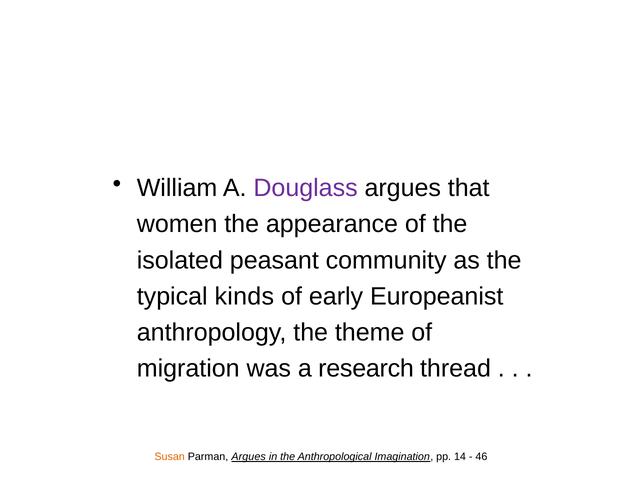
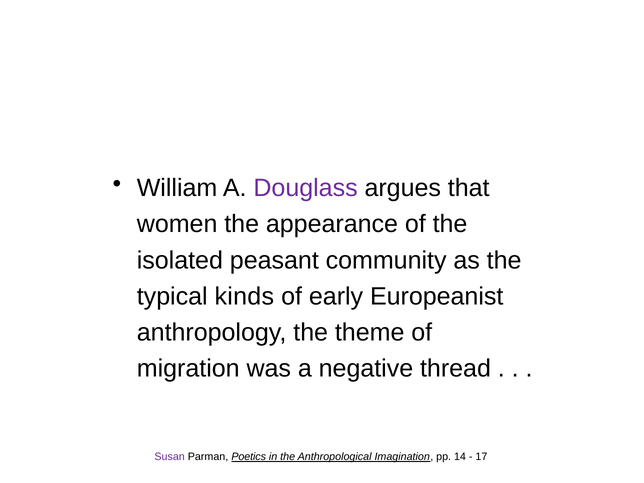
research: research -> negative (366, 368)
Susan colour: orange -> purple (170, 457)
Parman Argues: Argues -> Poetics (249, 457)
46: 46 -> 17 (481, 457)
